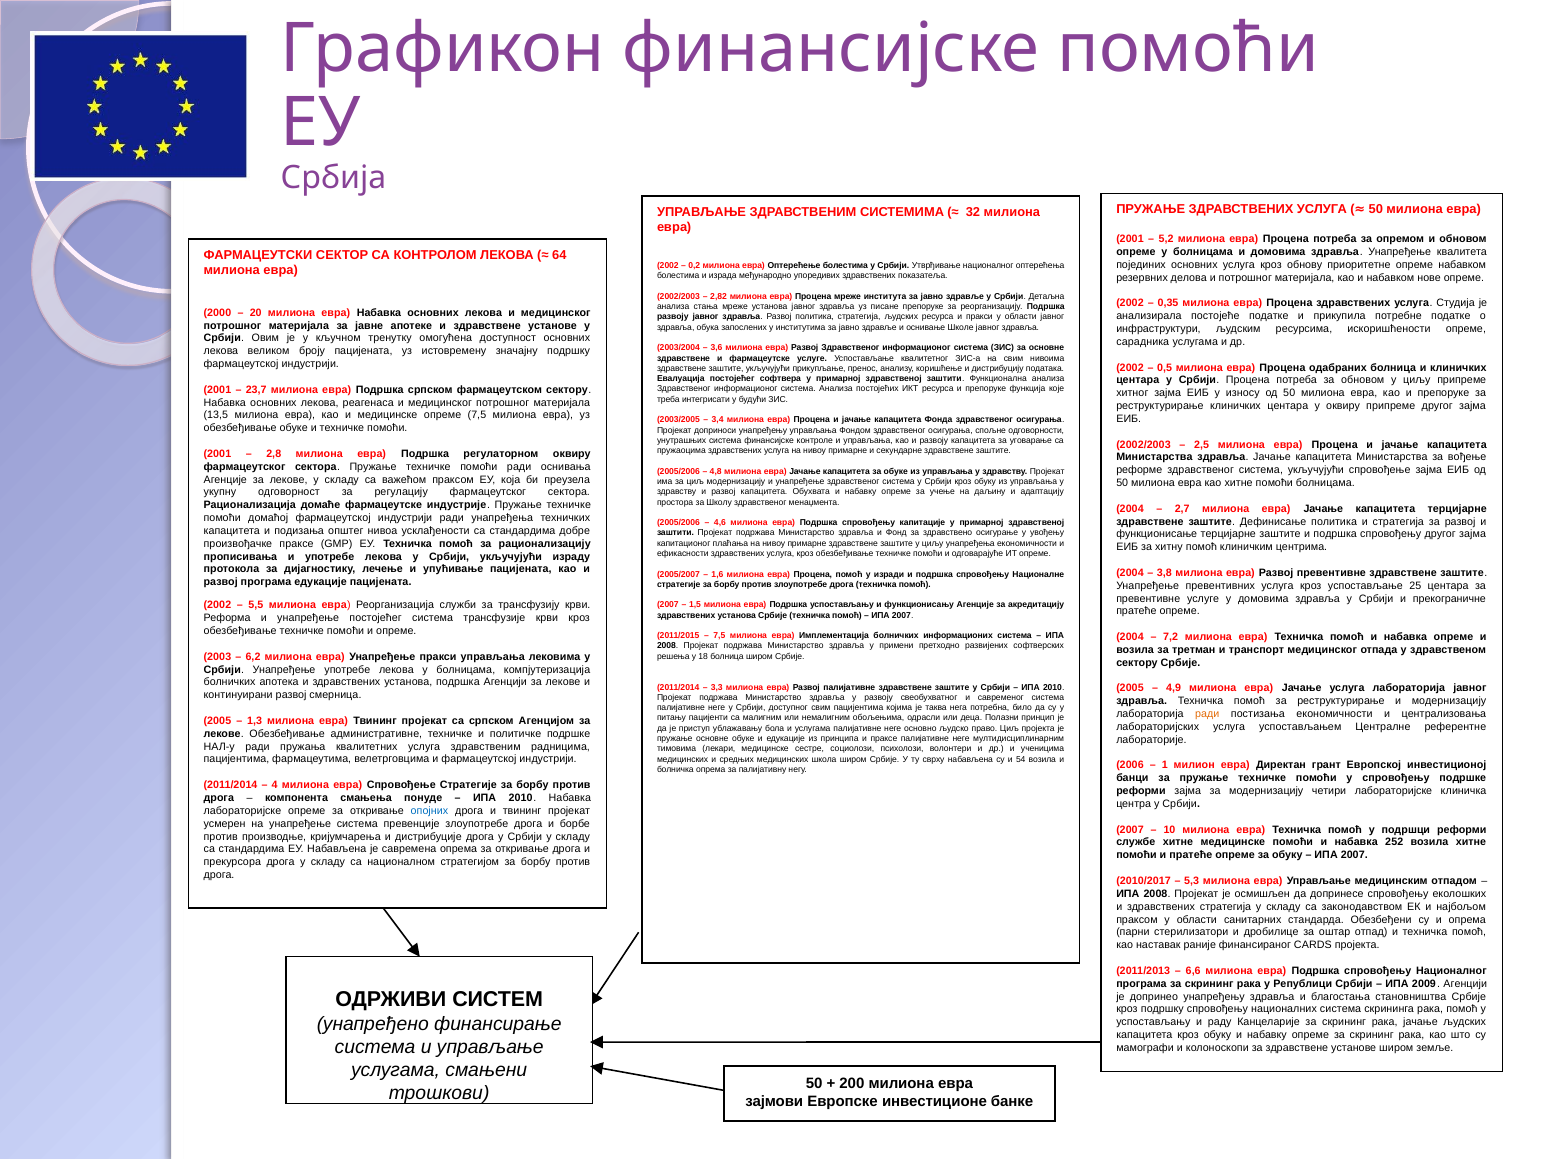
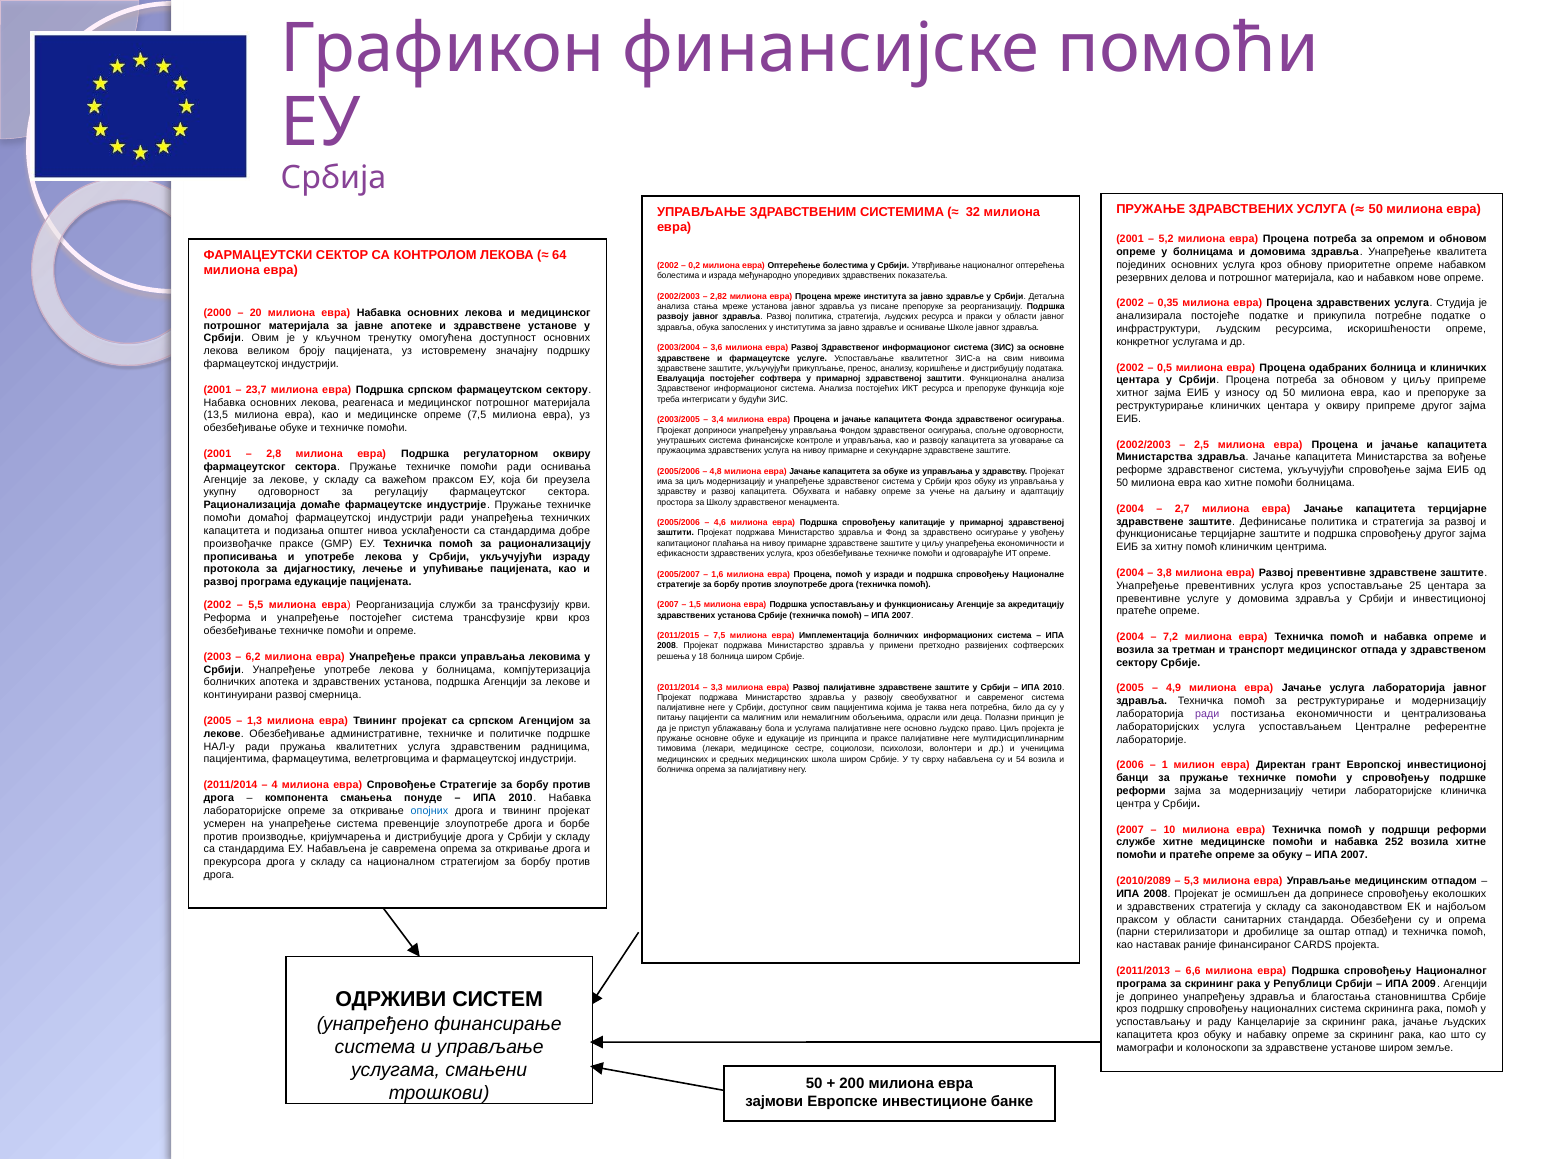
сарадника: сарадника -> конкретног (1143, 342)
и прекограничне: прекограничне -> инвестиционој (1449, 598)
ради colour: orange -> purple (1207, 714)
2010/2017: 2010/2017 -> 2010/2089 (1144, 881)
